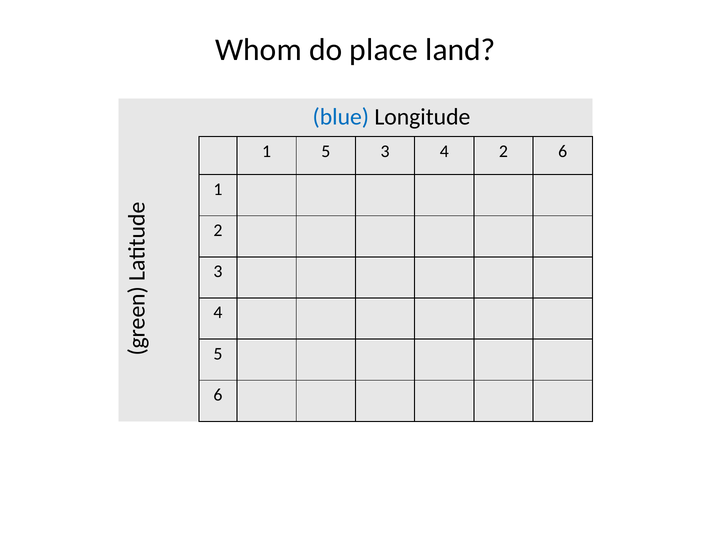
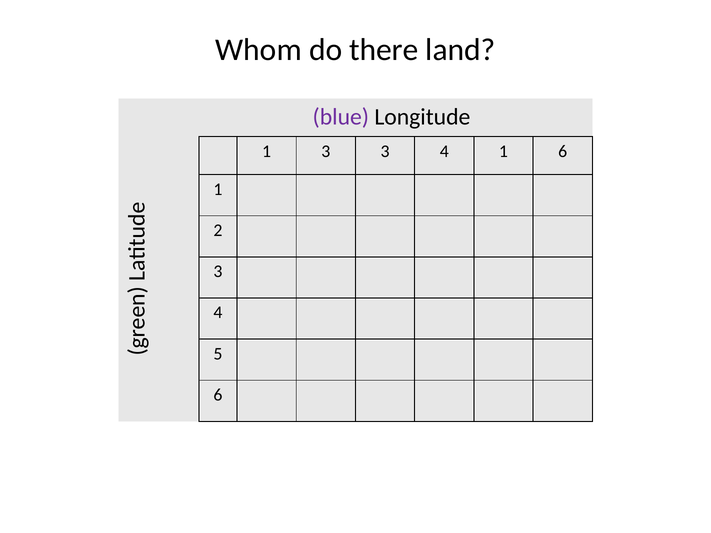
place: place -> there (384, 50)
blue colour: blue -> purple (341, 117)
1 5: 5 -> 3 (326, 151)
4 2: 2 -> 1 (503, 151)
